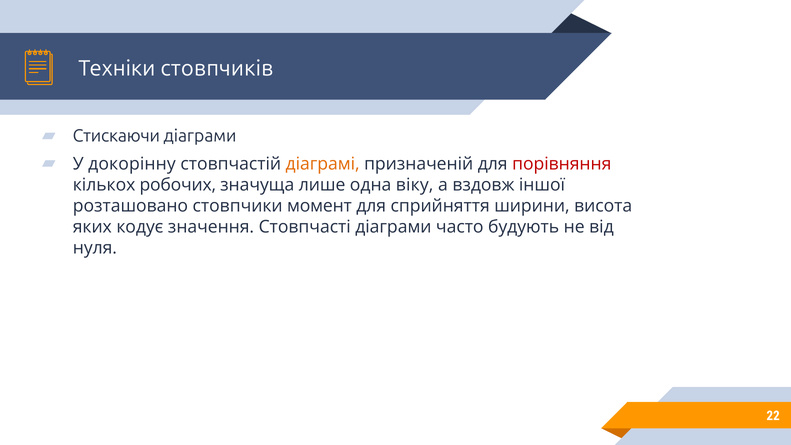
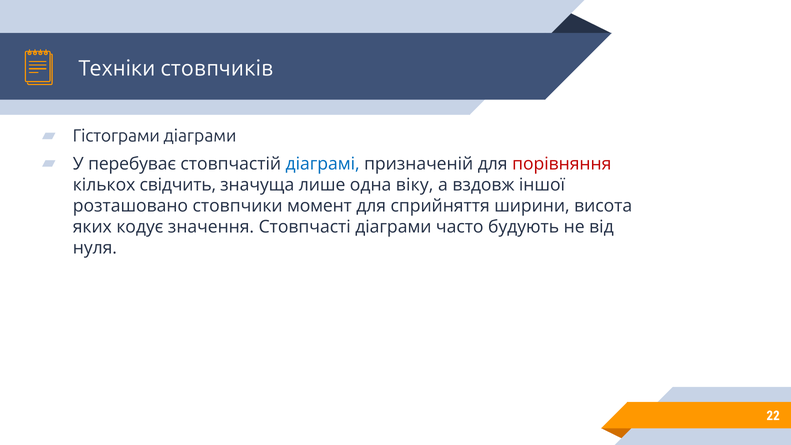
Стискаючи: Стискаючи -> Гістограми (116, 136)
докорінну: докорінну -> перебуває (132, 164)
діаграмі colour: orange -> blue (323, 164)
робочих: робочих -> свідчить (178, 185)
